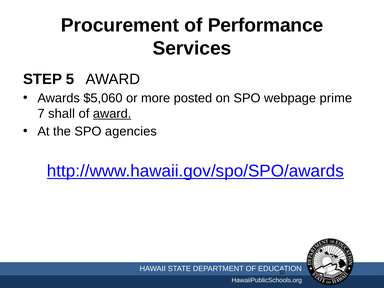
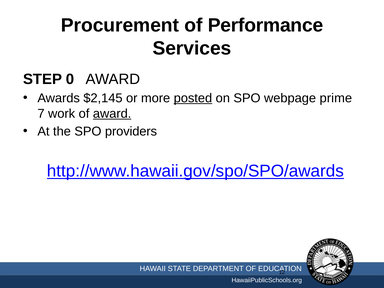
5: 5 -> 0 (70, 79)
$5,060: $5,060 -> $2,145 (103, 98)
posted underline: none -> present (193, 98)
shall: shall -> work (62, 114)
agencies: agencies -> providers (131, 131)
